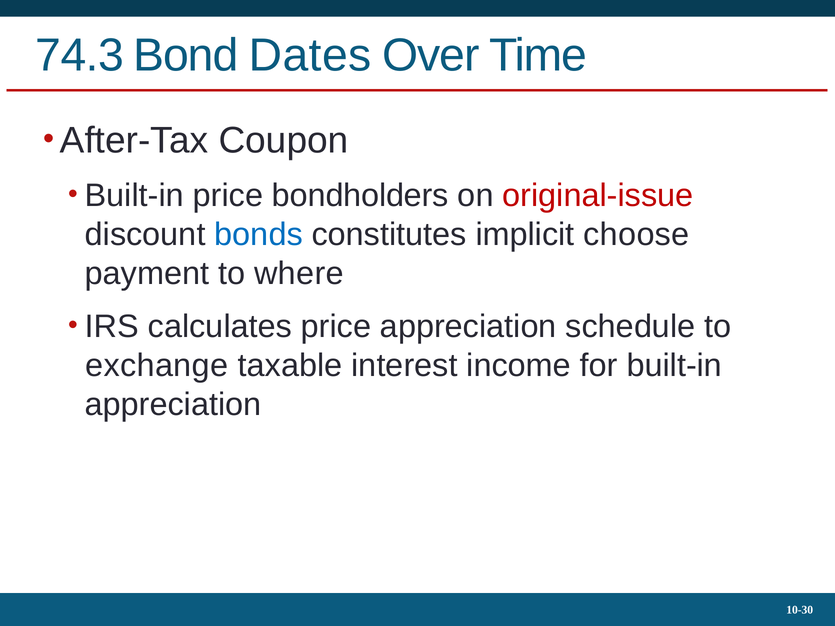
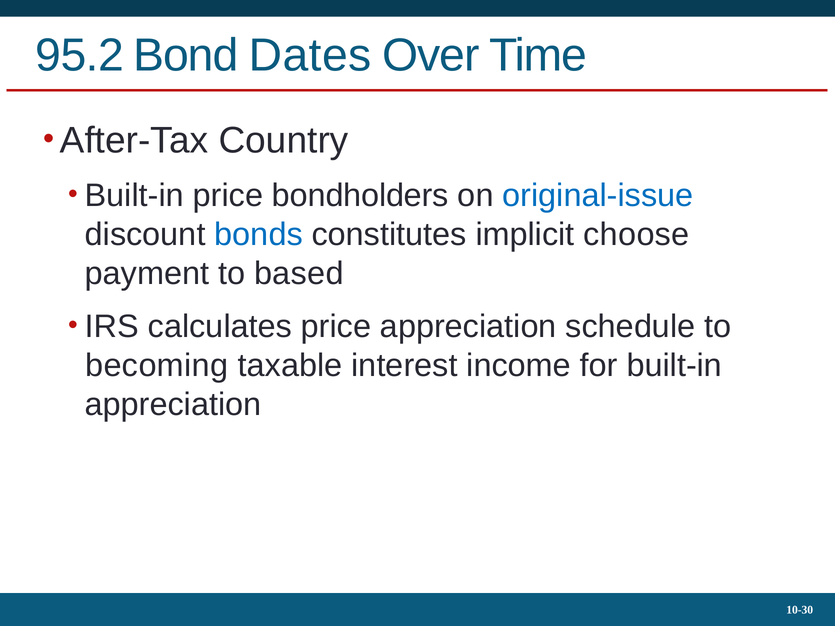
74.3: 74.3 -> 95.2 (80, 55)
Coupon: Coupon -> Country (284, 140)
original-issue colour: red -> blue (598, 196)
where: where -> based (299, 274)
exchange: exchange -> becoming (157, 366)
